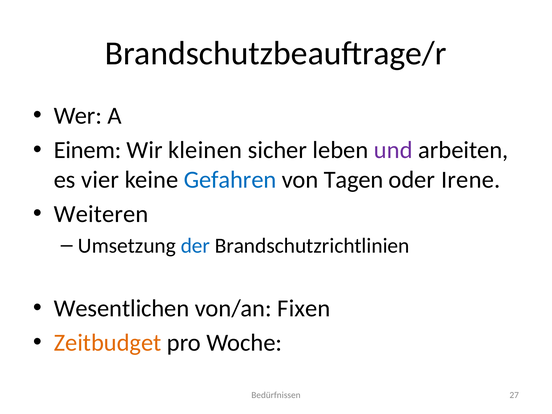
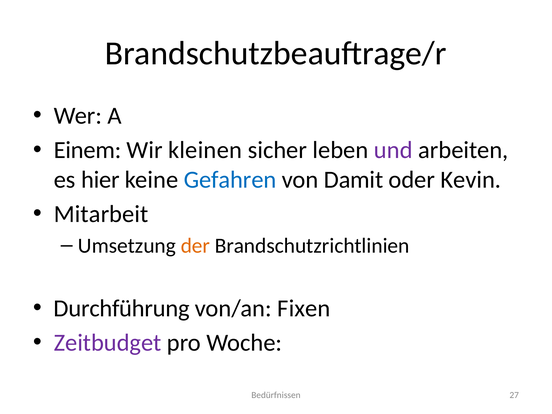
vier: vier -> hier (100, 180)
Tagen: Tagen -> Damit (354, 180)
Irene: Irene -> Kevin (471, 180)
Weiteren: Weiteren -> Mitarbeit (101, 214)
der colour: blue -> orange (195, 246)
Wesentlichen: Wesentlichen -> Durchführung (122, 308)
Zeitbudget colour: orange -> purple (108, 343)
